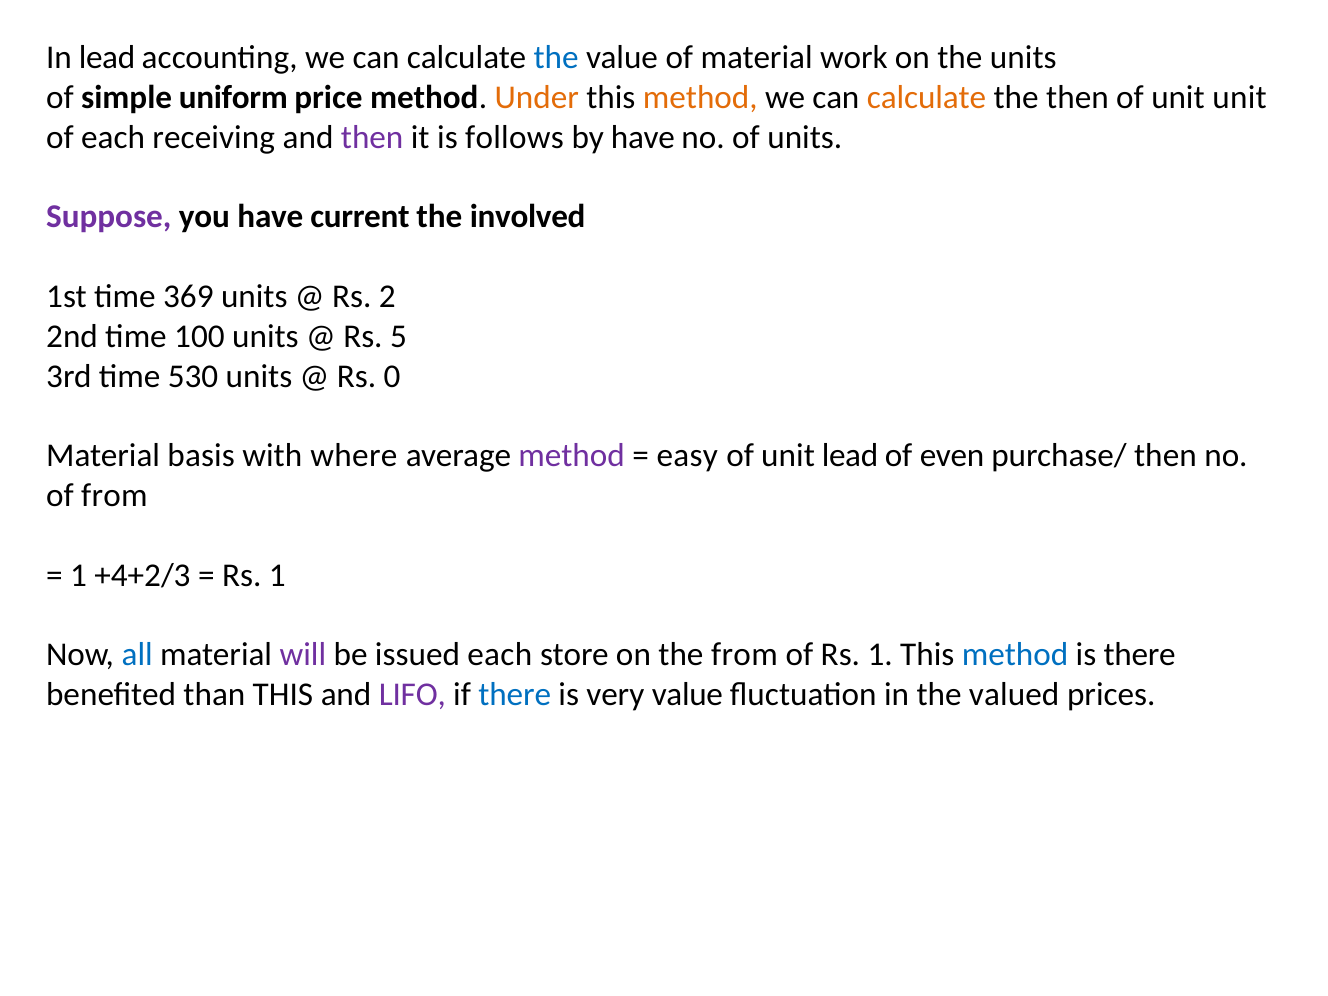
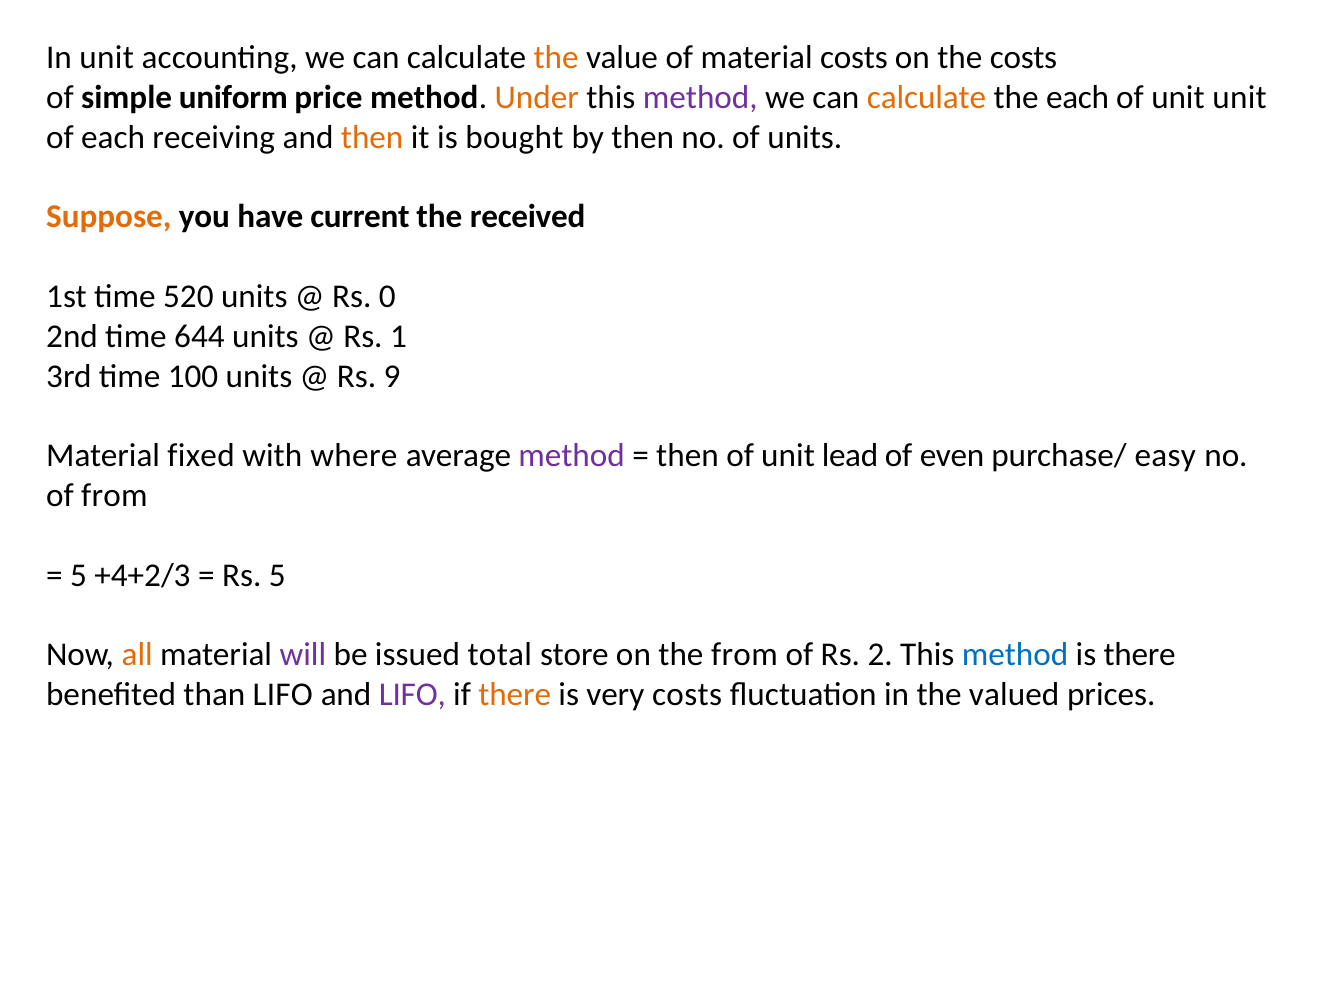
In lead: lead -> unit (107, 57)
the colour: blue -> orange (556, 57)
material work: work -> costs (854, 57)
the units: units -> costs (1024, 57)
method colour: orange -> purple (700, 97)
the then: then -> each (1078, 97)
then colour: purple -> orange (372, 137)
follows: follows -> bought (514, 137)
by have: have -> then (643, 137)
Suppose colour: purple -> orange (109, 217)
involved: involved -> received (528, 217)
369: 369 -> 520 (188, 296)
2: 2 -> 0 (387, 296)
100: 100 -> 644 (199, 336)
5: 5 -> 1 (399, 336)
530: 530 -> 100 (193, 376)
0: 0 -> 9 (392, 376)
basis: basis -> fixed (201, 456)
easy: easy -> then (687, 456)
purchase/ then: then -> easy (1165, 456)
1: 1 -> 5 (78, 575)
1: 1 -> 5 (277, 575)
all colour: blue -> orange (137, 655)
issued each: each -> total (500, 655)
of Rs 1: 1 -> 2 (880, 655)
than THIS: THIS -> LIFO (283, 695)
there colour: blue -> orange (515, 695)
very value: value -> costs (687, 695)
